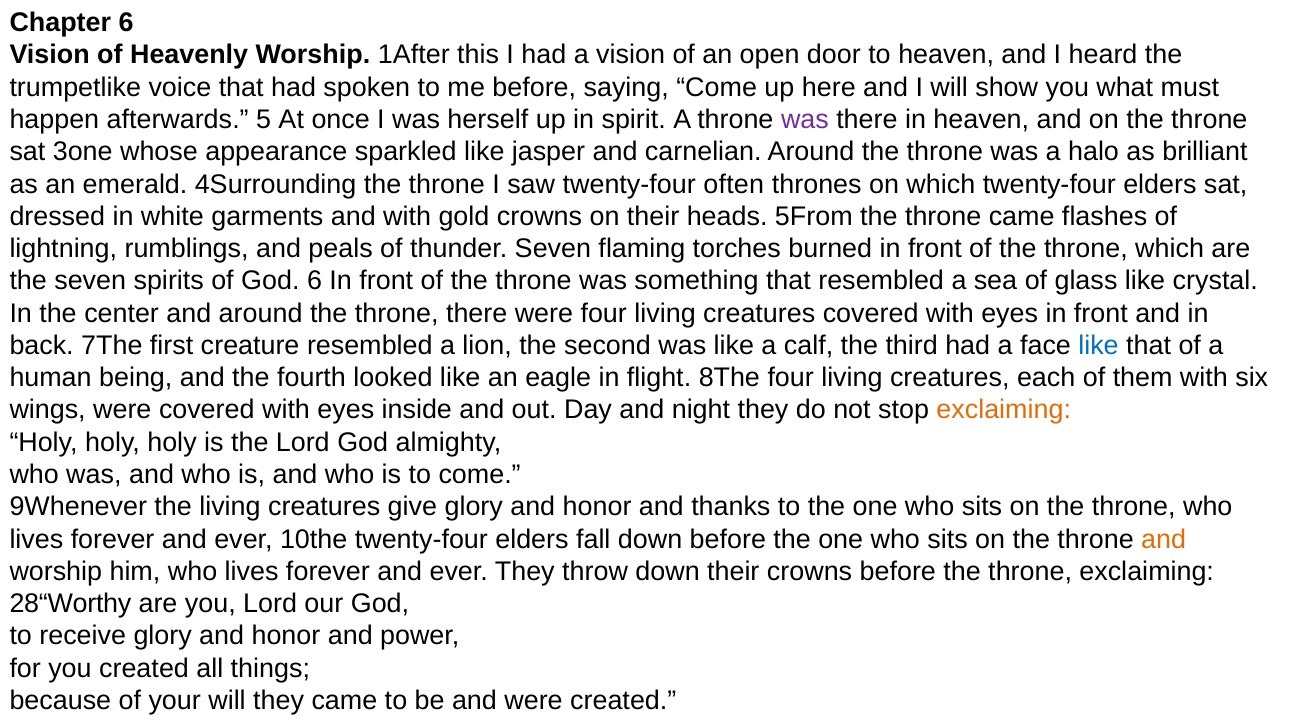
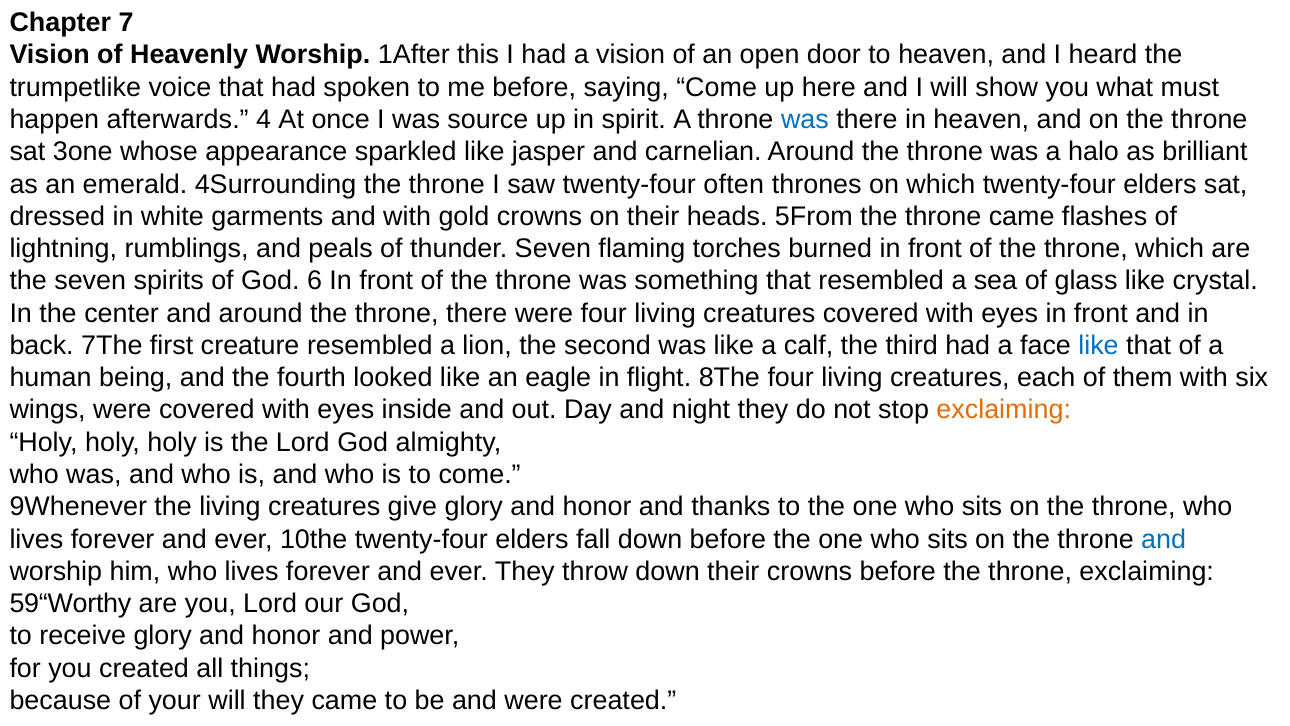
Chapter 6: 6 -> 7 (126, 23)
5: 5 -> 4 (264, 120)
herself: herself -> source (488, 120)
was colour: purple -> blue (805, 120)
and colour: orange -> blue (1164, 539)
28“Worthy: 28“Worthy -> 59“Worthy (70, 603)
